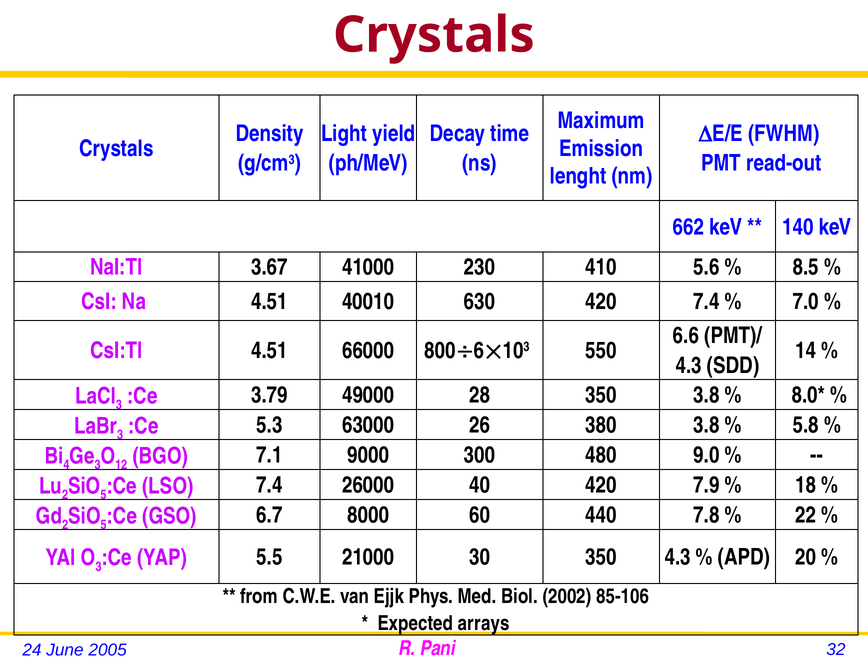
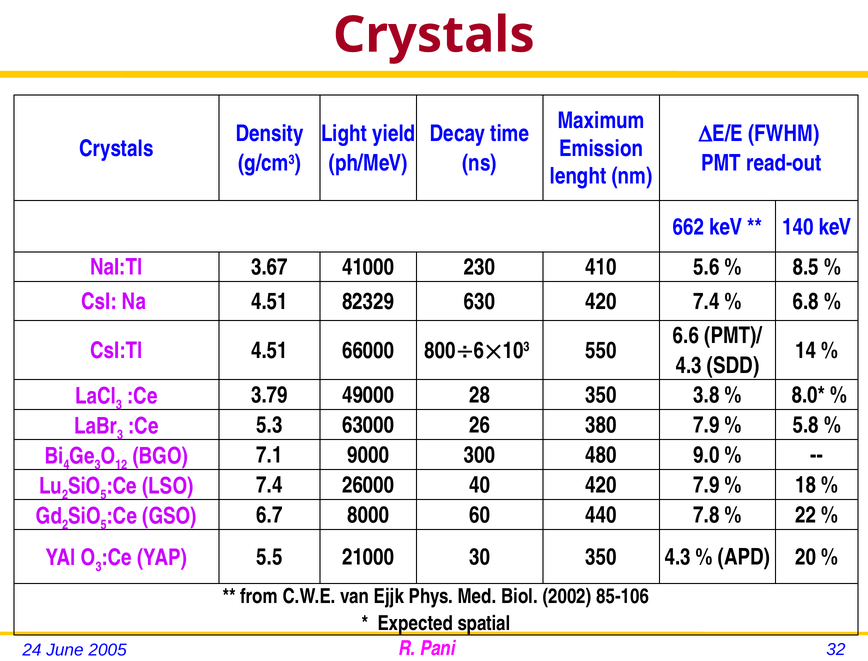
40010: 40010 -> 82329 (368, 302)
7.0: 7.0 -> 6.8 (806, 302)
380 3.8: 3.8 -> 7.9 (706, 425)
arrays: arrays -> spatial (484, 624)
